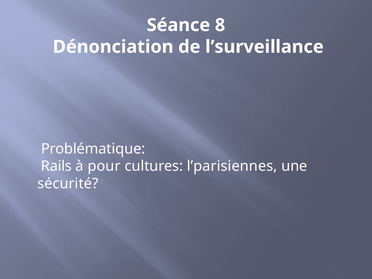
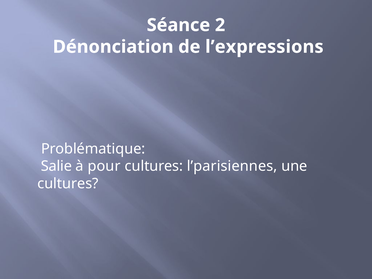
8: 8 -> 2 (220, 25)
l’surveillance: l’surveillance -> l’expressions (264, 47)
Rails: Rails -> Salie (56, 166)
sécurité: sécurité -> cultures (68, 184)
